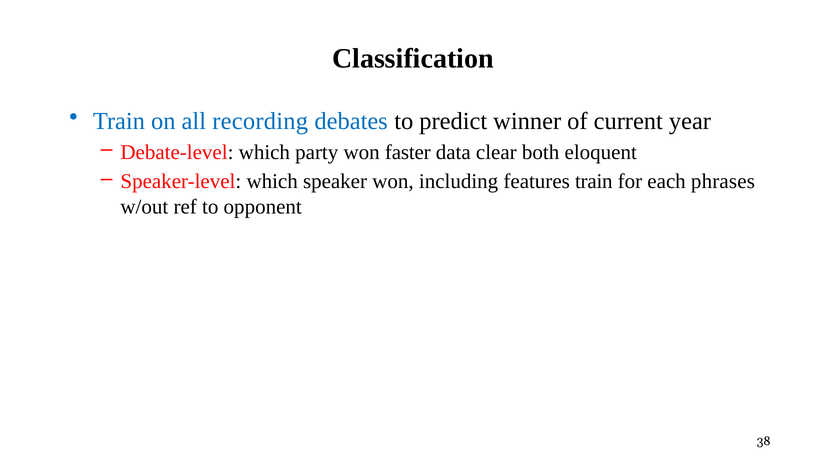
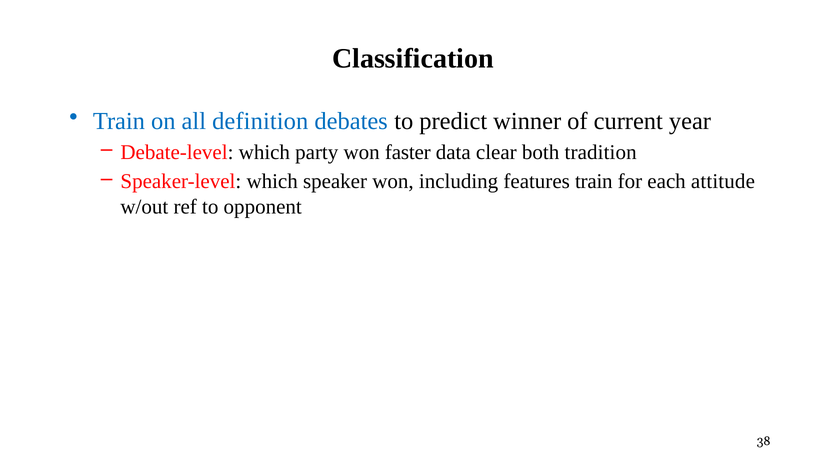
recording: recording -> definition (260, 121)
eloquent: eloquent -> tradition (601, 152)
phrases: phrases -> attitude (723, 182)
